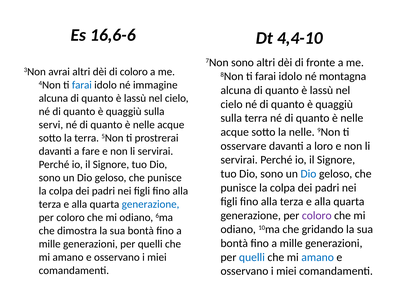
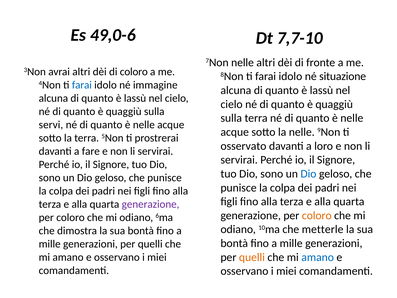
16,6-6: 16,6-6 -> 49,0-6 (113, 35)
4,4-10: 4,4-10 -> 7,7-10 (300, 38)
7Non sono: sono -> nelle (243, 62)
montagna: montagna -> situazione (343, 76)
osservare: osservare -> osservato (243, 146)
generazione colour: blue -> purple (151, 204)
coloro colour: purple -> orange (317, 215)
gridando: gridando -> metterle (323, 229)
quelli colour: blue -> orange (252, 257)
